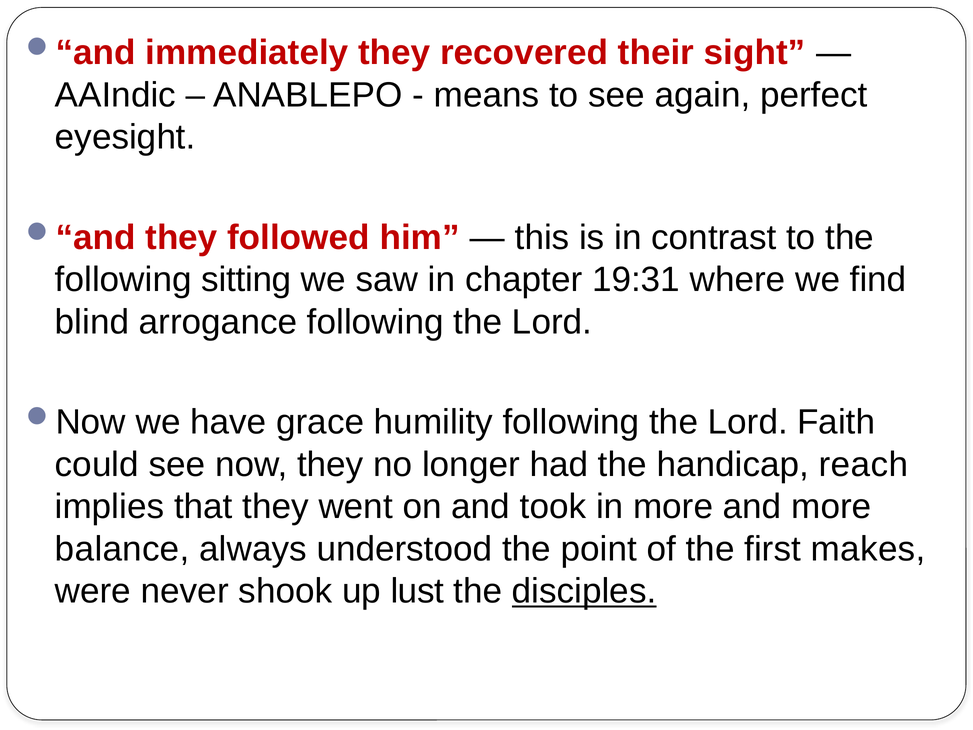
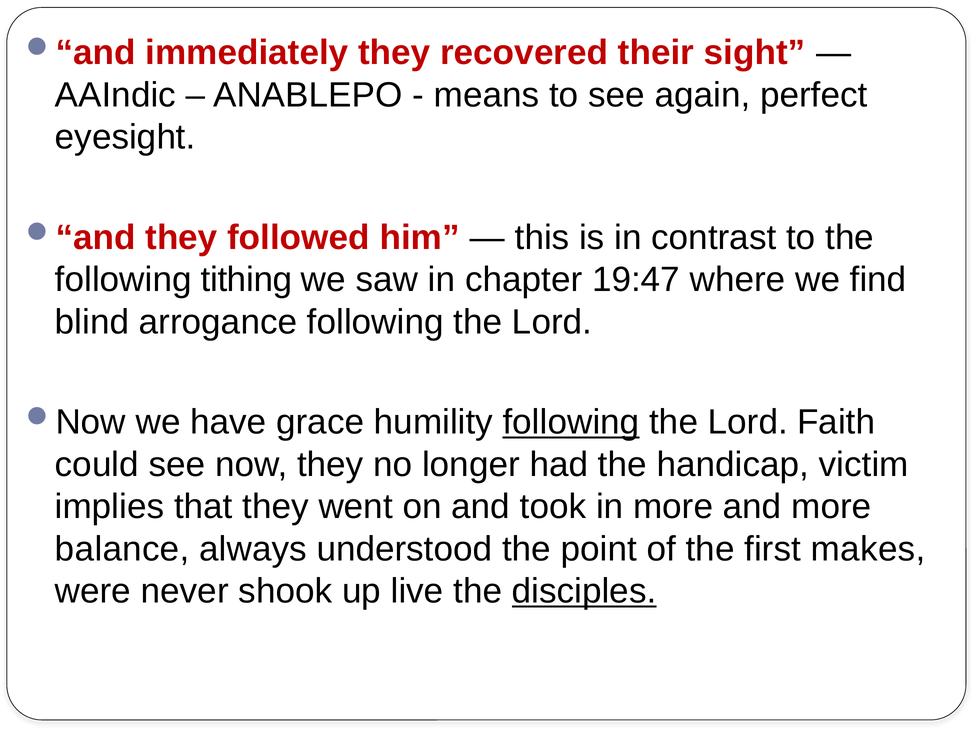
sitting: sitting -> tithing (246, 280)
19:31: 19:31 -> 19:47 (636, 280)
following underline: none -> present (571, 422)
reach: reach -> victim (864, 464)
lust: lust -> live (417, 591)
